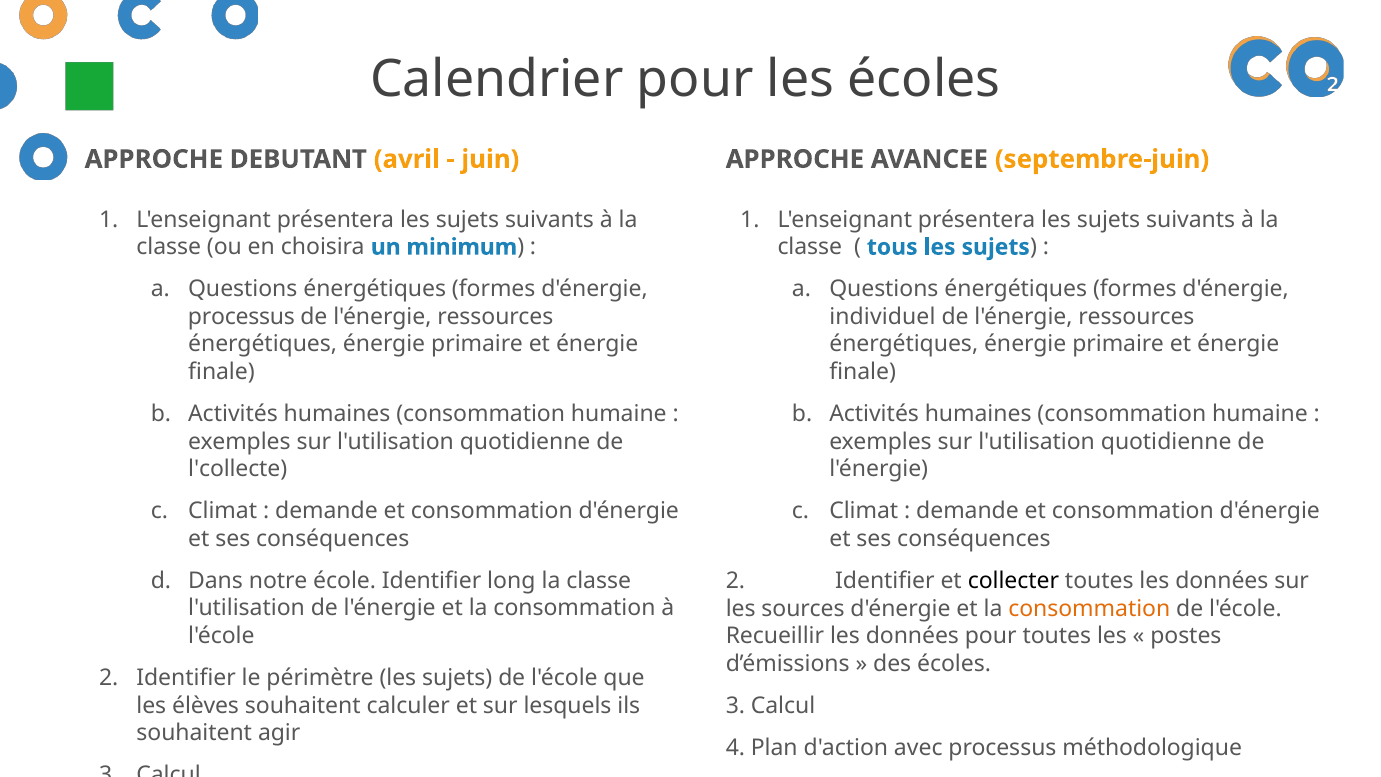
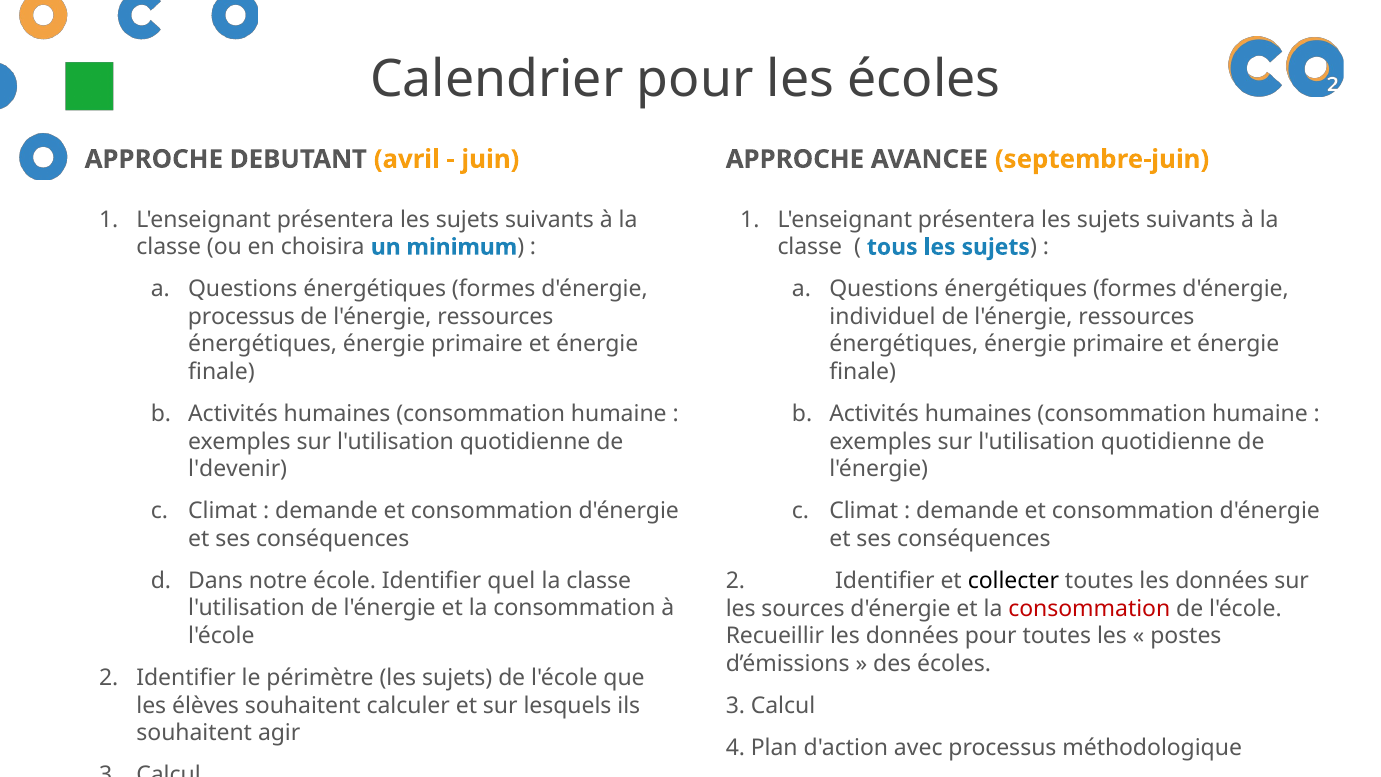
l'collecte: l'collecte -> l'devenir (238, 469)
long: long -> quel (511, 581)
consommation colour: orange -> red (1089, 608)
